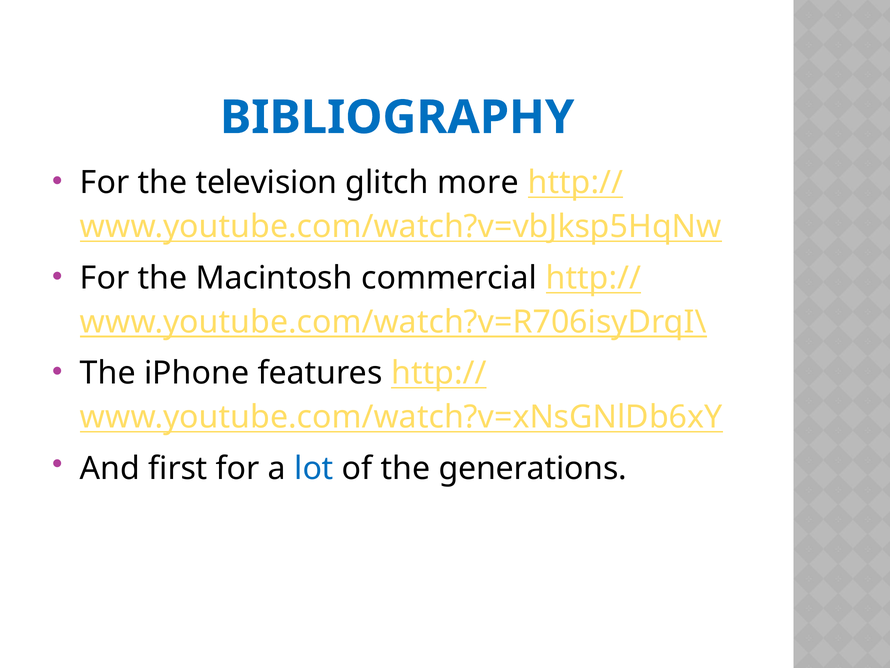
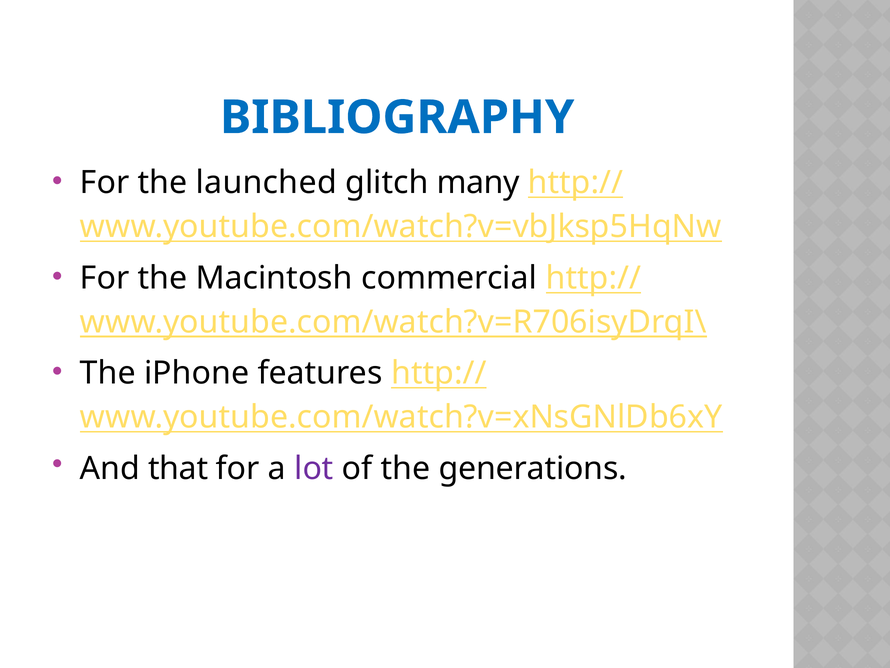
television: television -> launched (266, 183)
more: more -> many (478, 183)
first: first -> that (178, 468)
lot colour: blue -> purple (314, 468)
